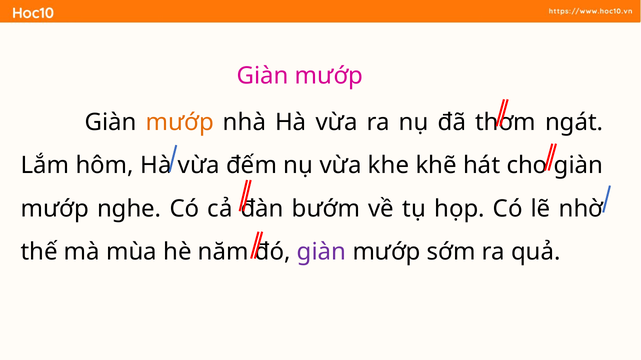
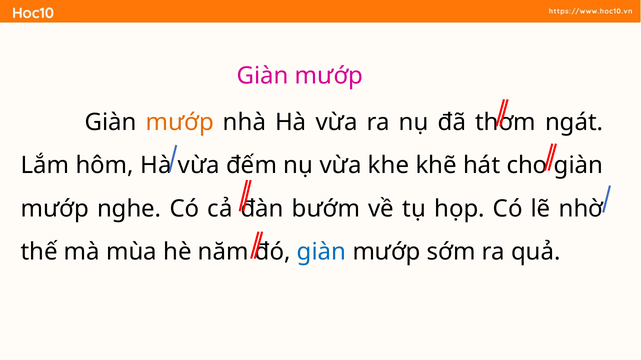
giàn colour: purple -> blue (322, 252)
